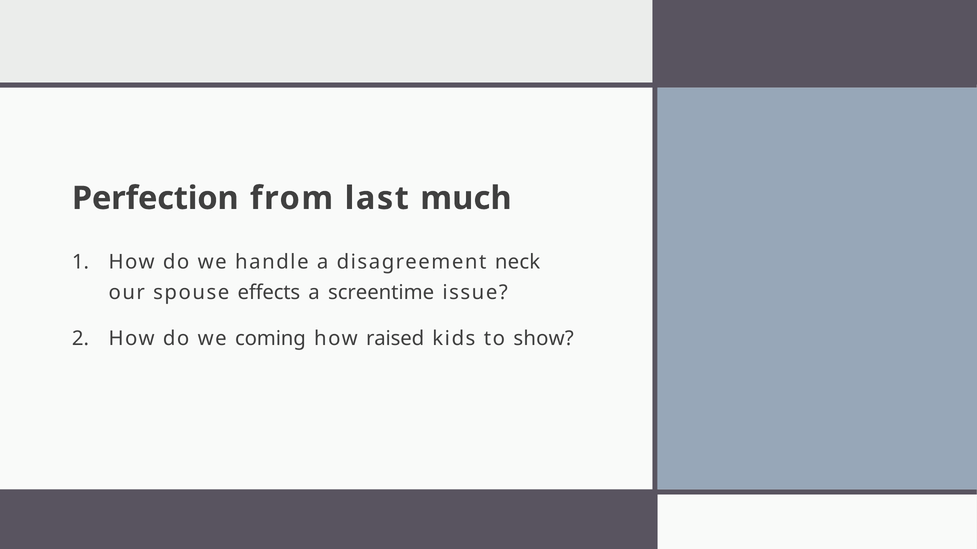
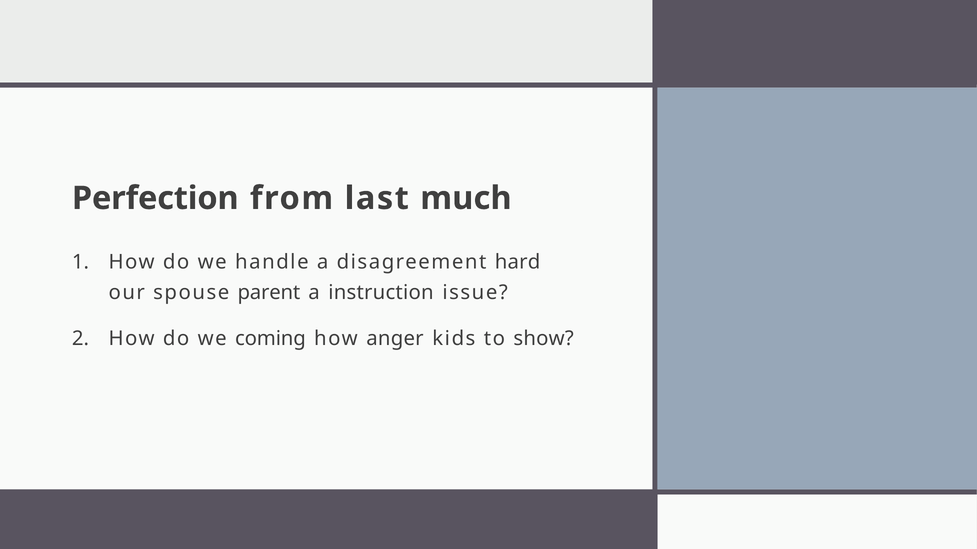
neck: neck -> hard (518, 262)
effects: effects -> parent (269, 293)
screentime: screentime -> instruction (381, 293)
raised: raised -> anger (395, 339)
